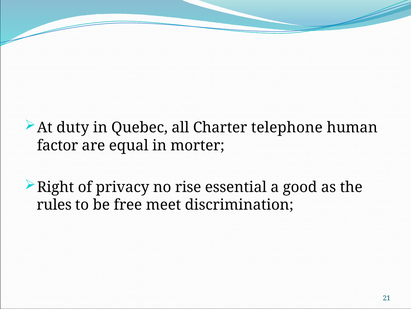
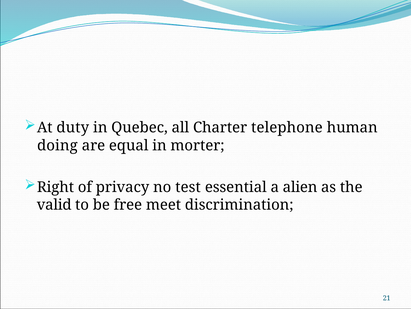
factor: factor -> doing (57, 145)
rise: rise -> test (188, 187)
good: good -> alien (300, 187)
rules: rules -> valid (54, 204)
